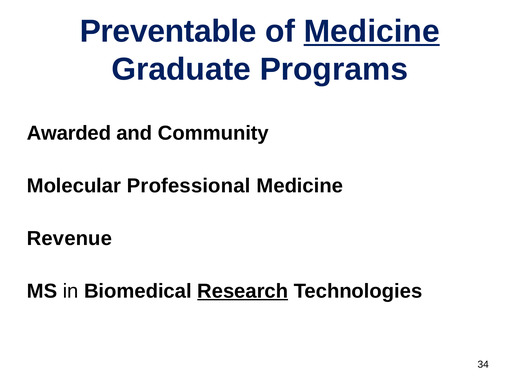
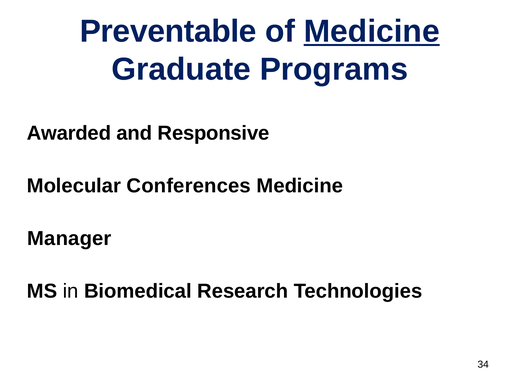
Community: Community -> Responsive (213, 133)
Professional: Professional -> Conferences (189, 186)
Revenue: Revenue -> Manager (69, 238)
Research underline: present -> none (243, 291)
